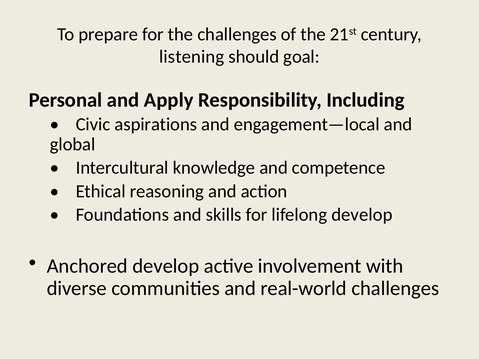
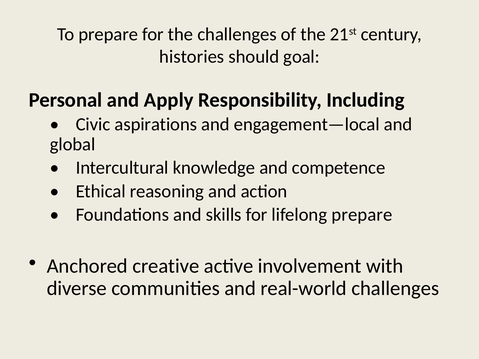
listening: listening -> histories (192, 57)
lifelong develop: develop -> prepare (362, 215)
Anchored develop: develop -> creative (166, 266)
